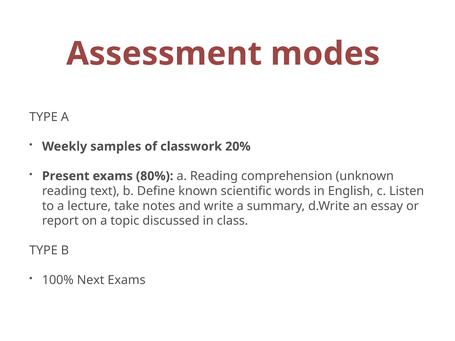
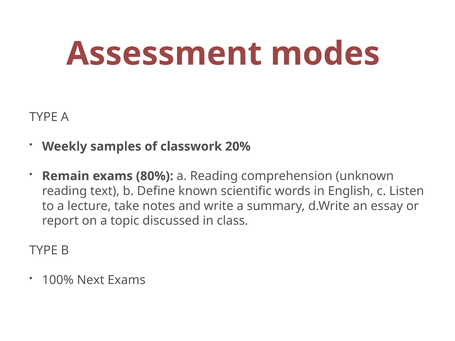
Present: Present -> Remain (66, 176)
